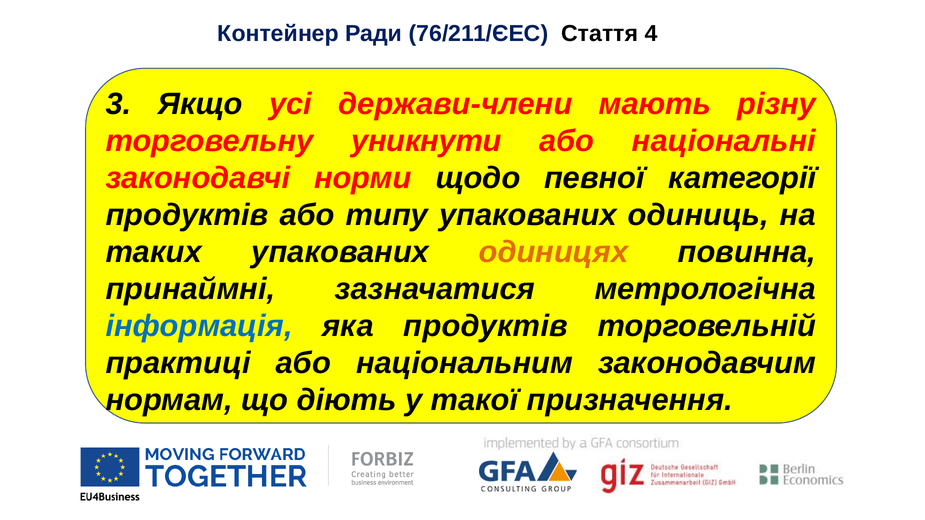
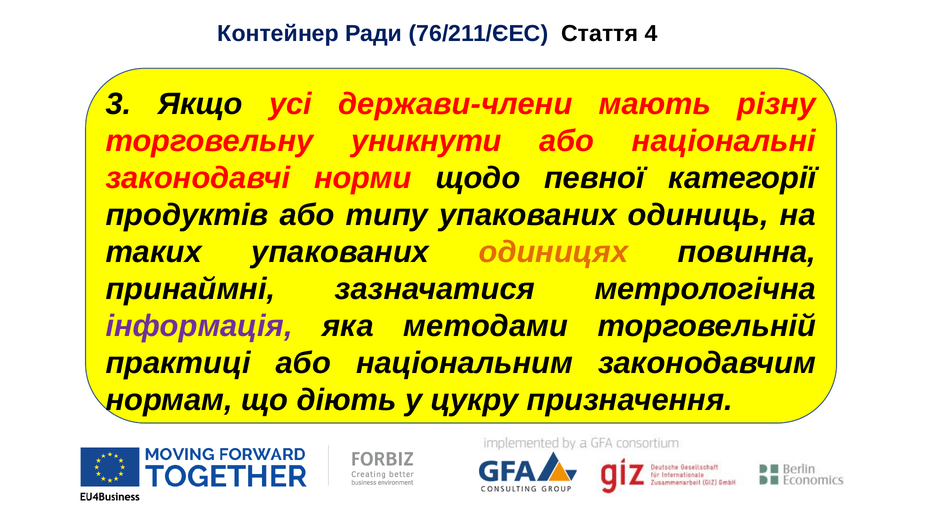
інформація colour: blue -> purple (199, 326)
яка продуктів: продуктів -> методами (486, 326)
такої: такої -> цукру (475, 400)
